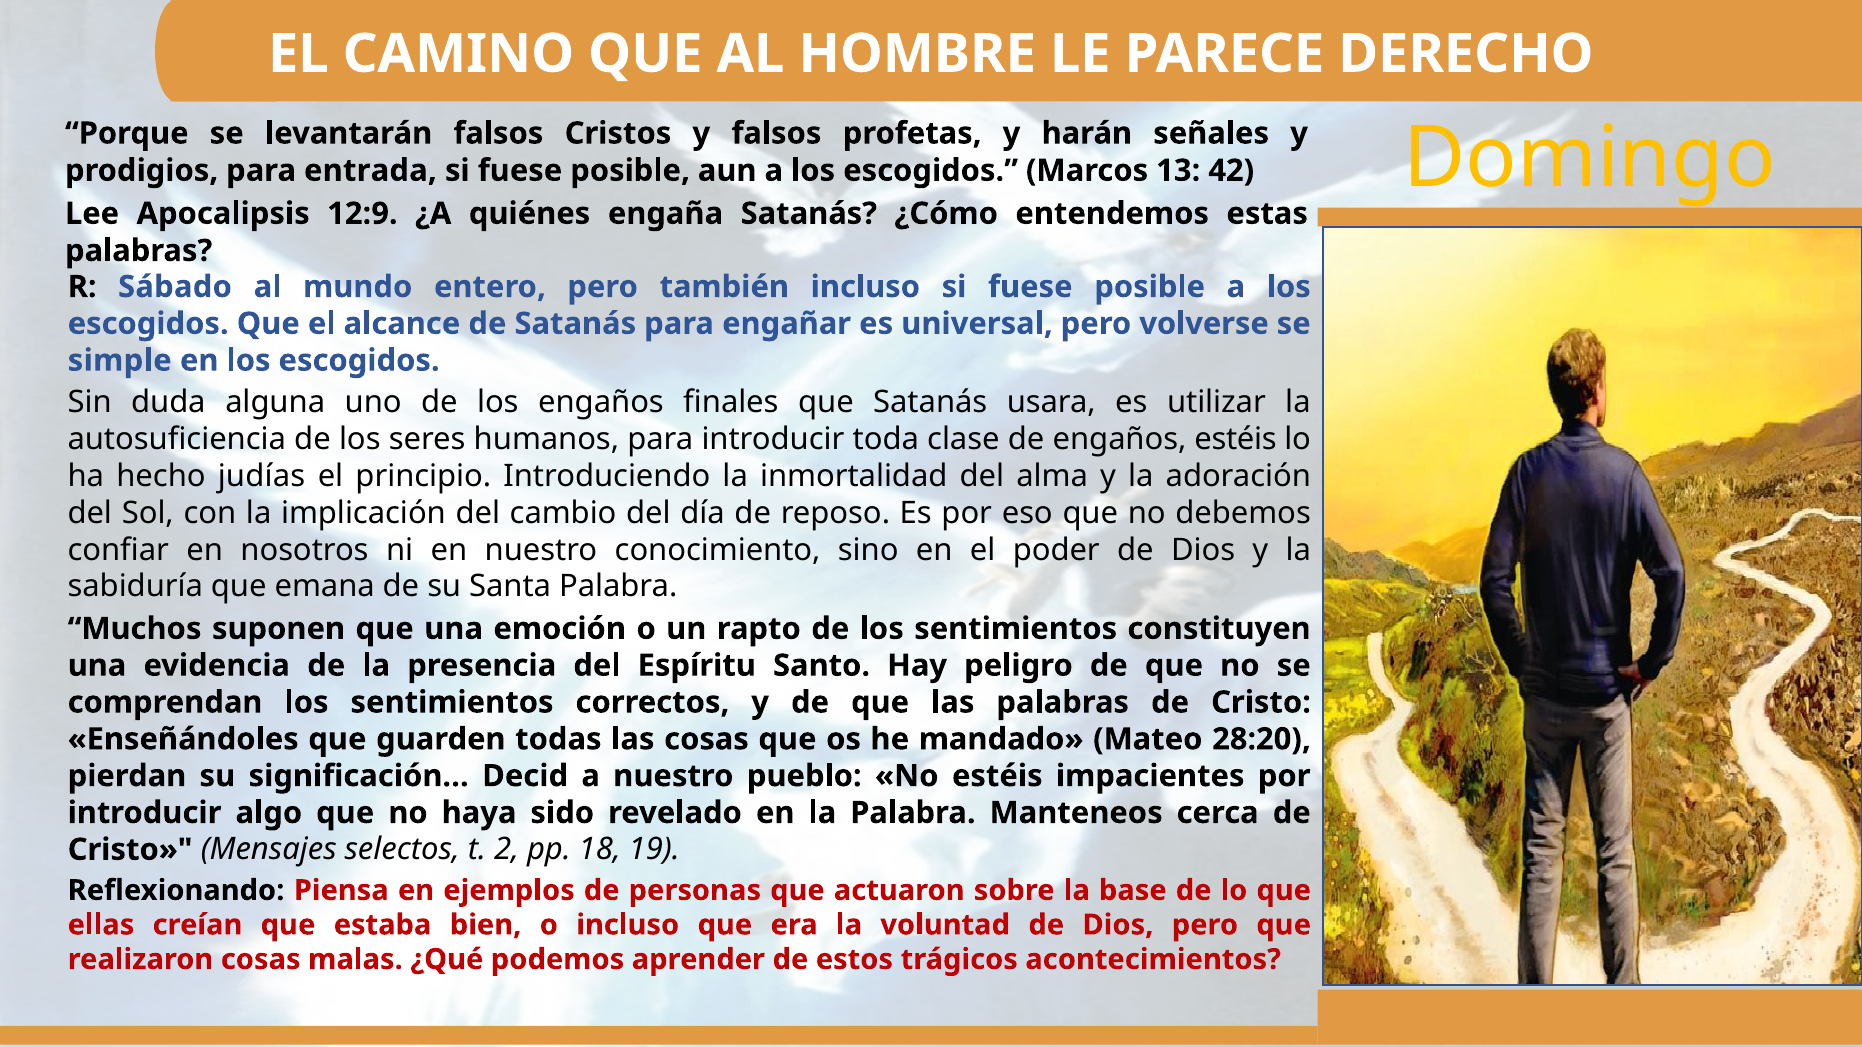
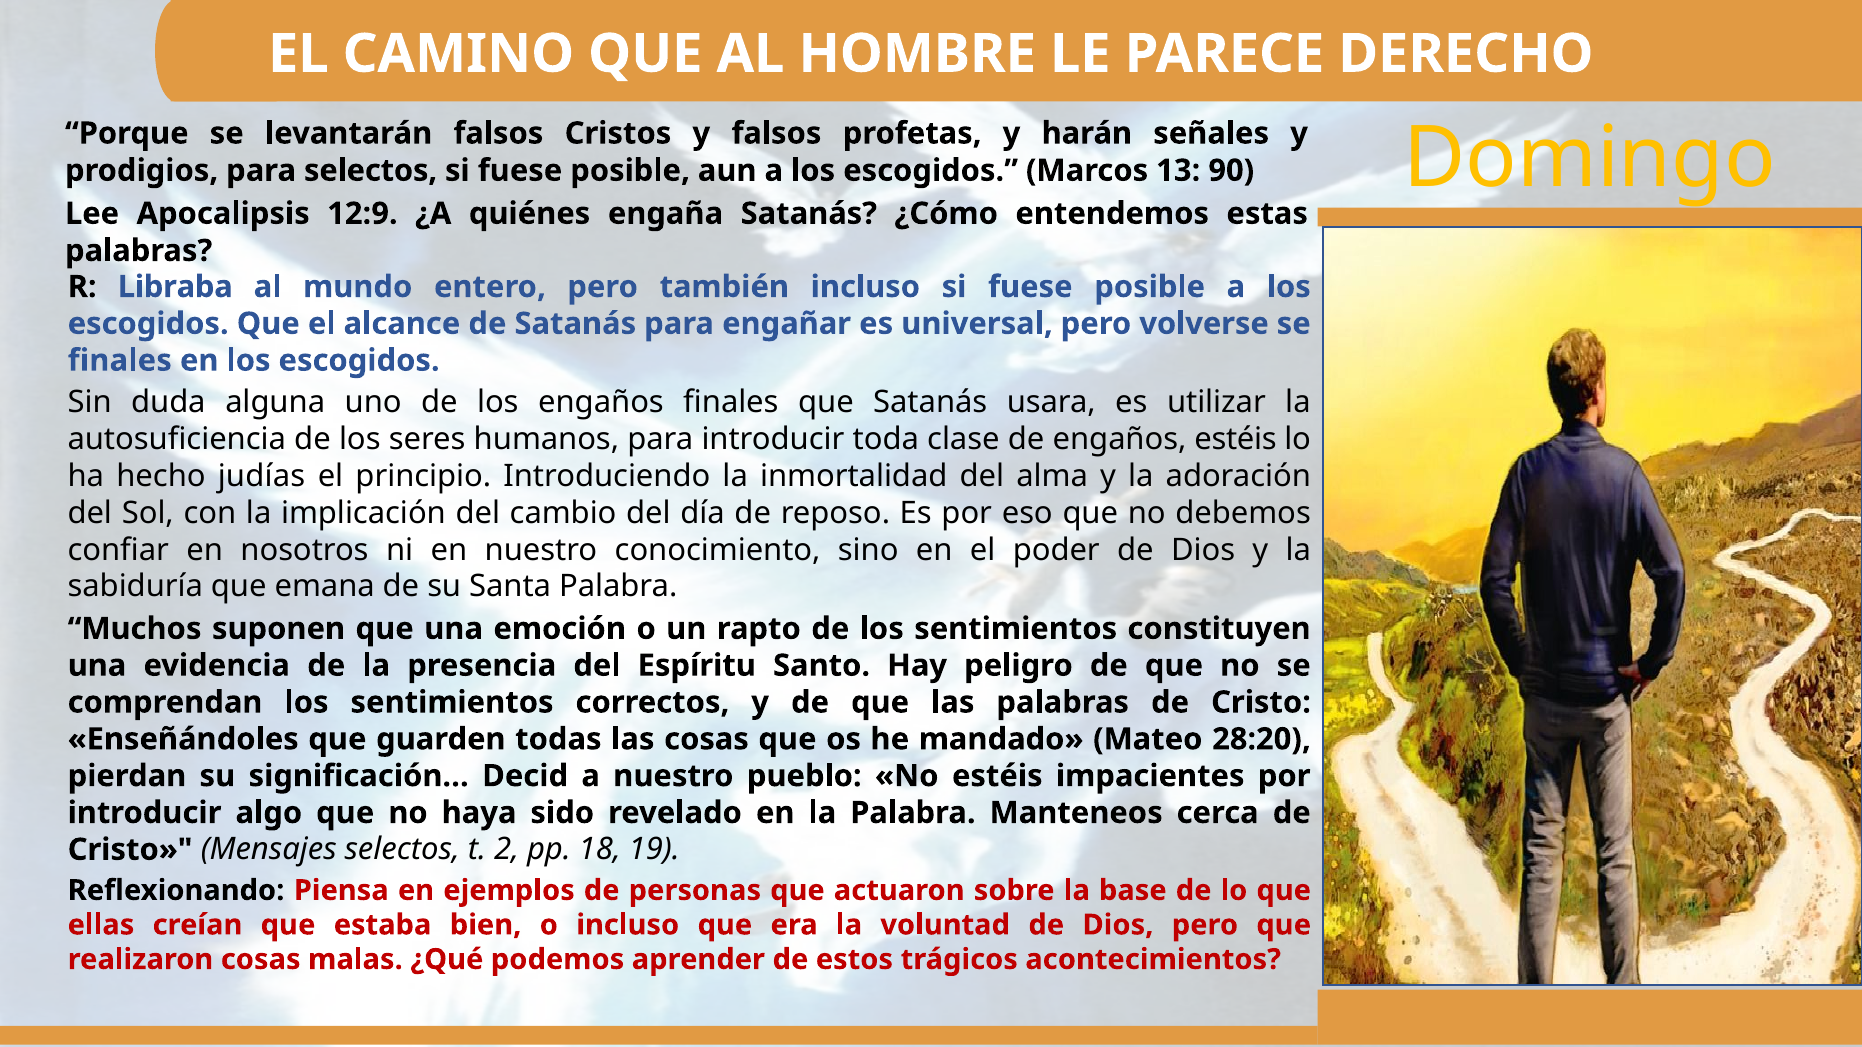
para entrada: entrada -> selectos (371, 171)
42: 42 -> 90 (1231, 171)
Sábado: Sábado -> Libraba (175, 287)
simple: simple -> finales (120, 361)
